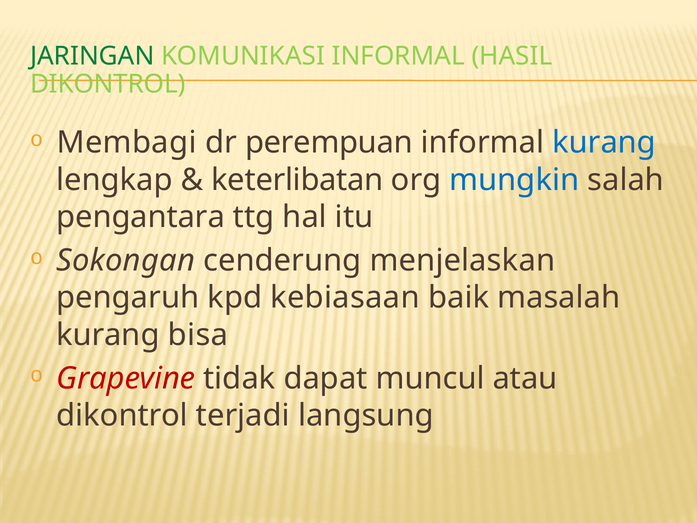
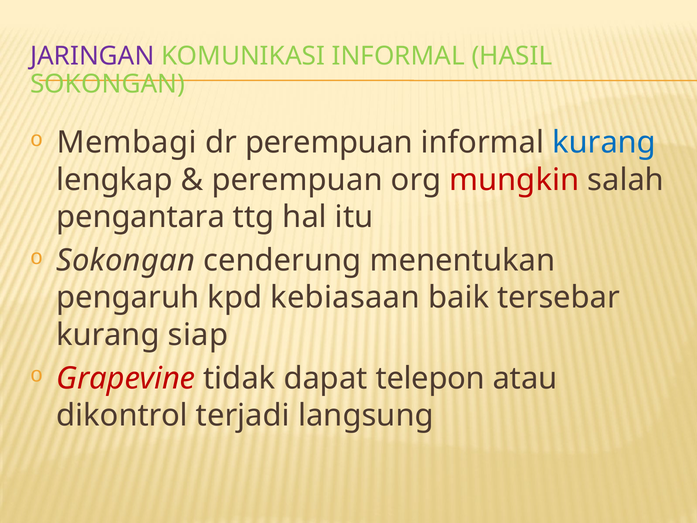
JARINGAN colour: green -> purple (92, 56)
DIKONTROL: DIKONTROL -> SOKONGAN (108, 84)
keterlibatan: keterlibatan -> perempuan (297, 180)
mungkin colour: blue -> red (514, 180)
menjelaskan: menjelaskan -> menentukan (462, 260)
masalah: masalah -> tersebar (559, 298)
bisa: bisa -> siap (198, 335)
muncul: muncul -> telepon (430, 378)
